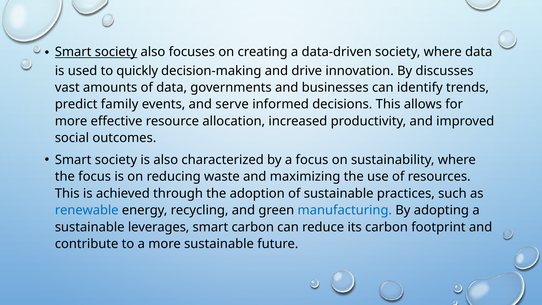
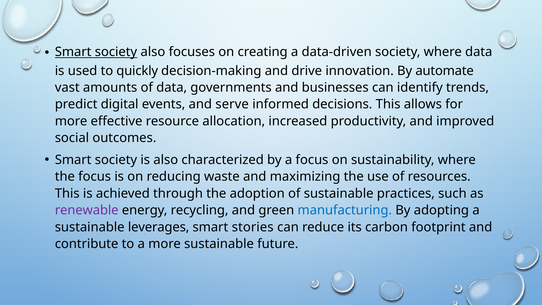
discusses: discusses -> automate (445, 71)
family: family -> digital (120, 104)
renewable colour: blue -> purple (87, 210)
smart carbon: carbon -> stories (253, 227)
